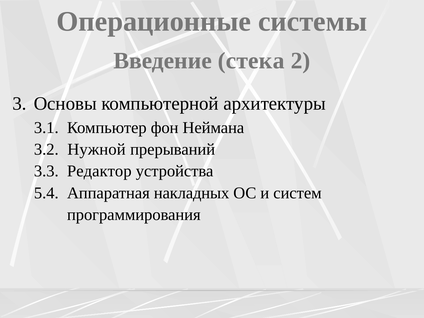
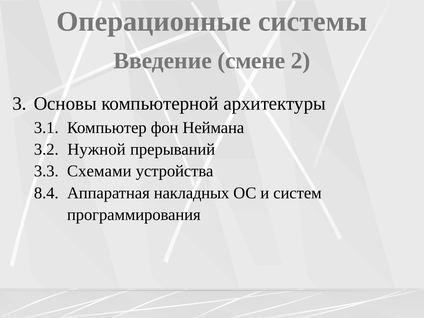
стека: стека -> смене (251, 61)
Редактор: Редактор -> Схемами (99, 171)
5.4: 5.4 -> 8.4 (46, 193)
